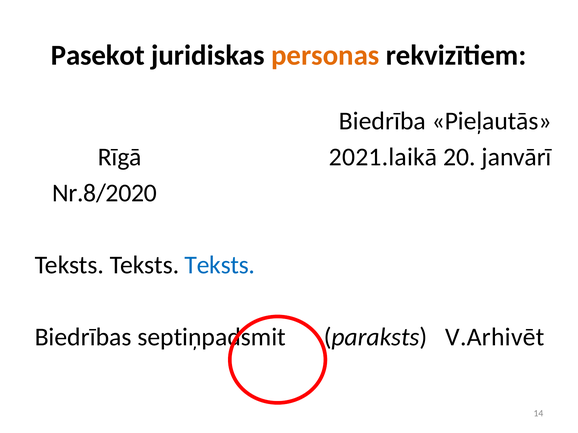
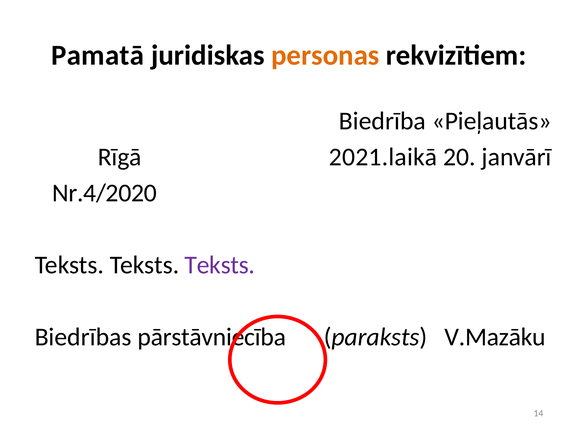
Pasekot: Pasekot -> Pamatā (98, 55)
Nr.8/2020: Nr.8/2020 -> Nr.4/2020 (104, 193)
Teksts colour: blue -> purple (220, 265)
septiņpadsmit: septiņpadsmit -> pārstāvniecība (212, 337)
V.Arhivēt: V.Arhivēt -> V.Mazāku (495, 337)
